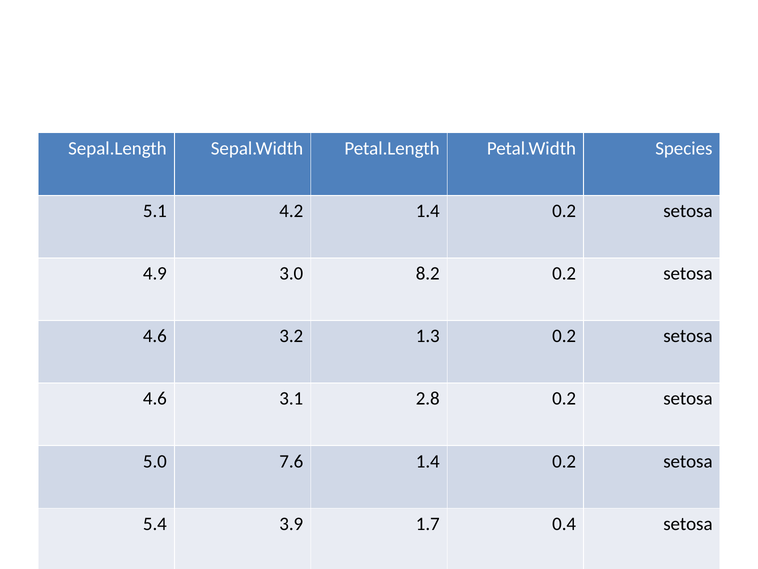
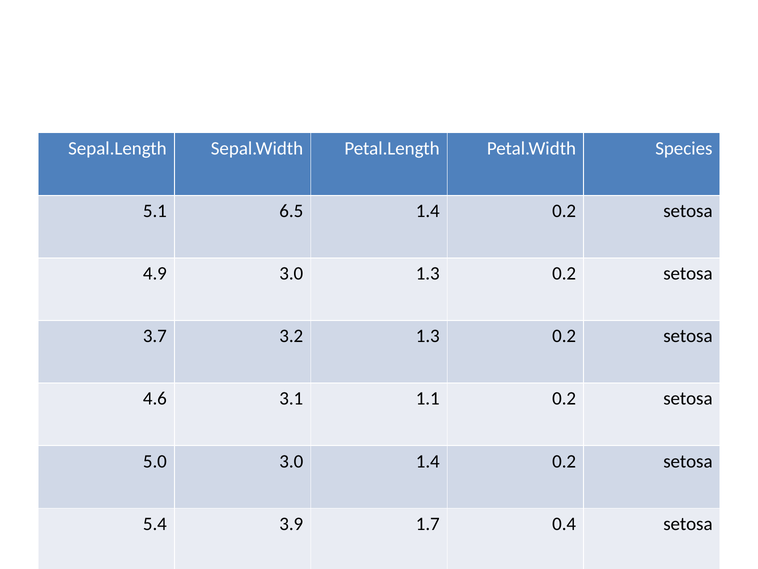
4.2: 4.2 -> 6.5 (291, 211)
3.0 8.2: 8.2 -> 1.3 (428, 273)
4.6: 4.6 -> 3.7 (155, 336)
2.8: 2.8 -> 1.1 (428, 398)
5.0 7.6: 7.6 -> 3.0 (291, 461)
